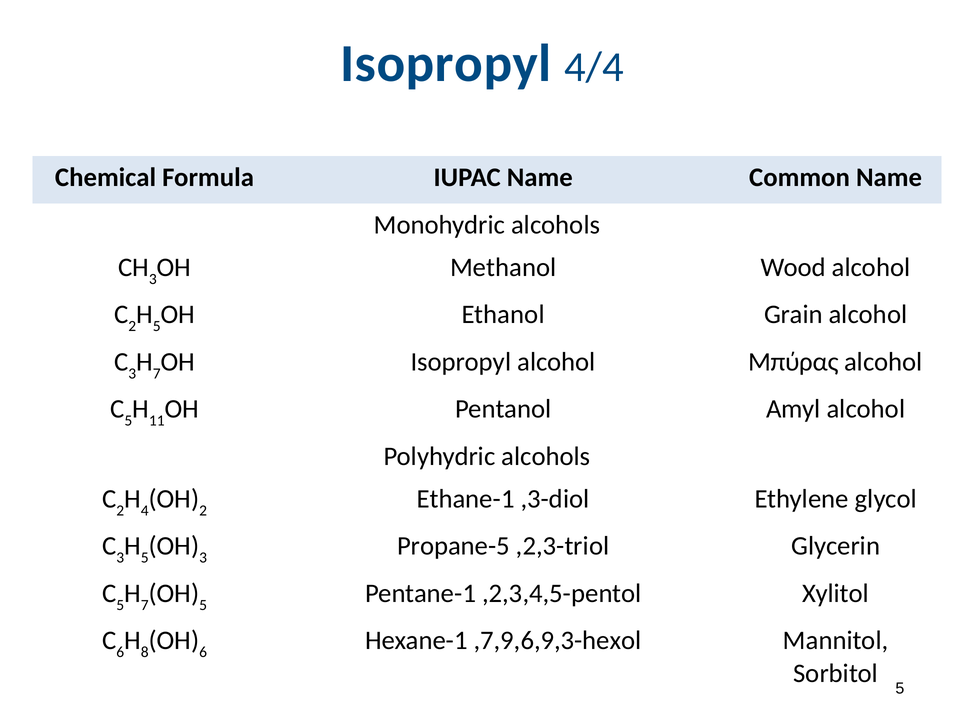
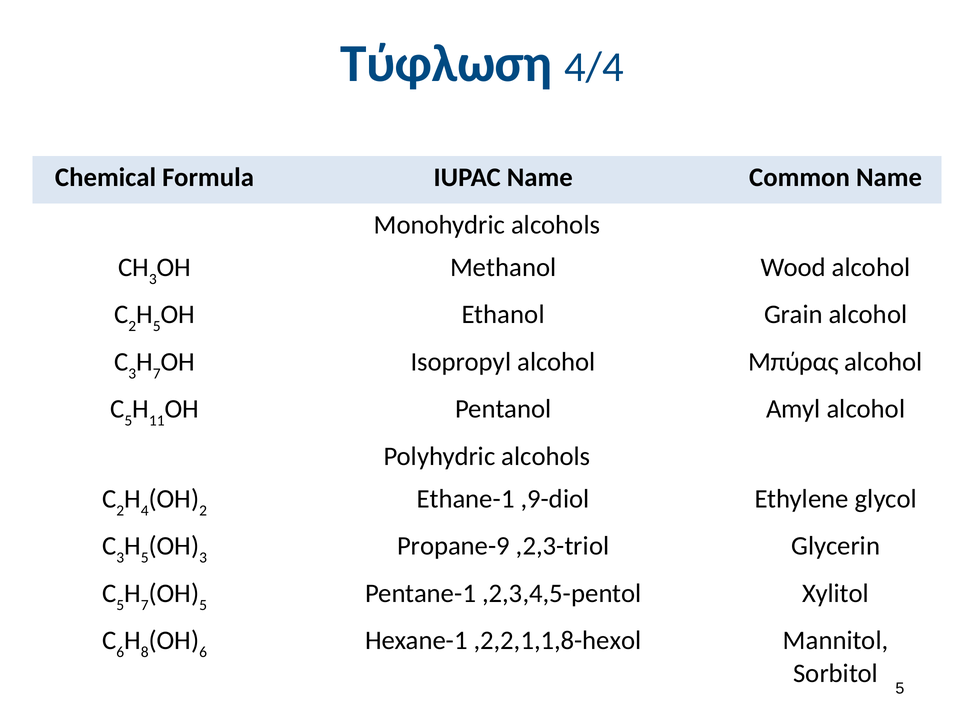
Isopropyl: Isopropyl -> Τύφλωση (446, 64)
,3-diol: ,3-diol -> ,9-diol (555, 499)
Propane-5: Propane-5 -> Propane-9 (453, 546)
,7,9,6,9,3-hexol: ,7,9,6,9,3-hexol -> ,2,2,1,1,8-hexol (557, 641)
